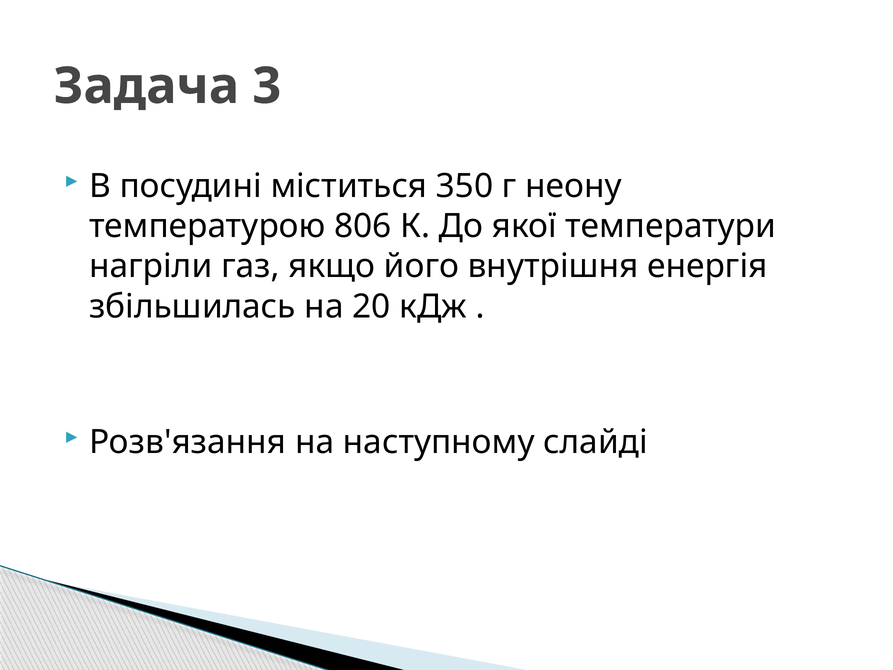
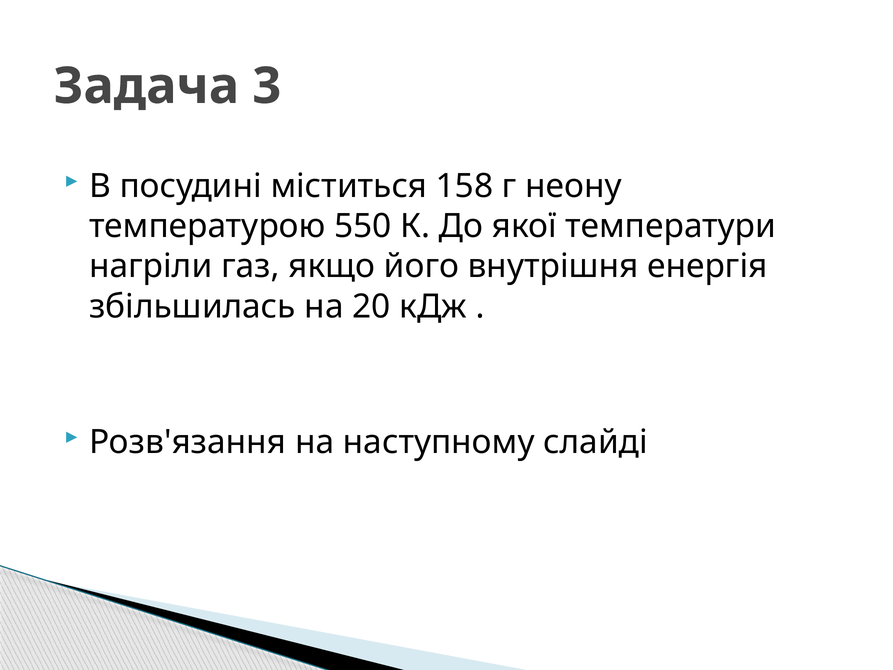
350: 350 -> 158 (465, 186)
806: 806 -> 550 (363, 226)
